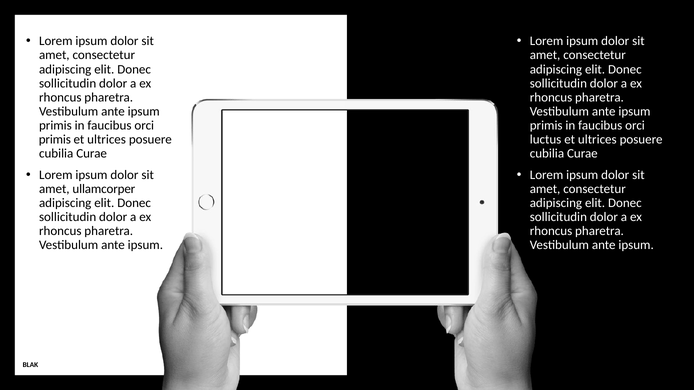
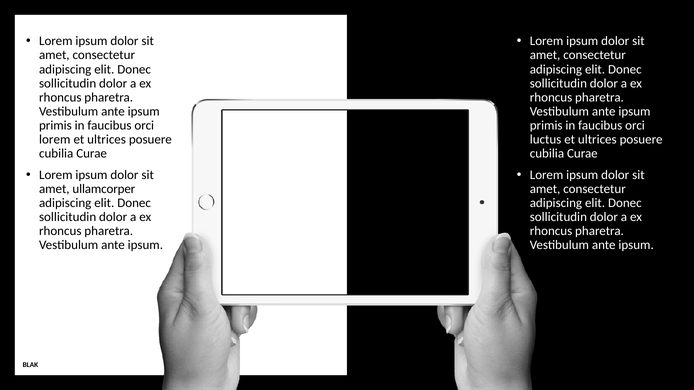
primis: primis -> lorem (55, 140)
